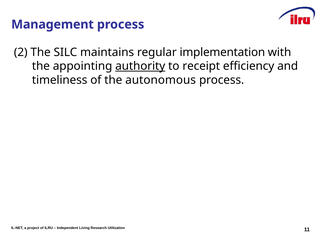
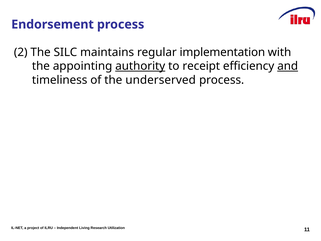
Management: Management -> Endorsement (53, 24)
and underline: none -> present (288, 66)
autonomous: autonomous -> underserved (161, 80)
